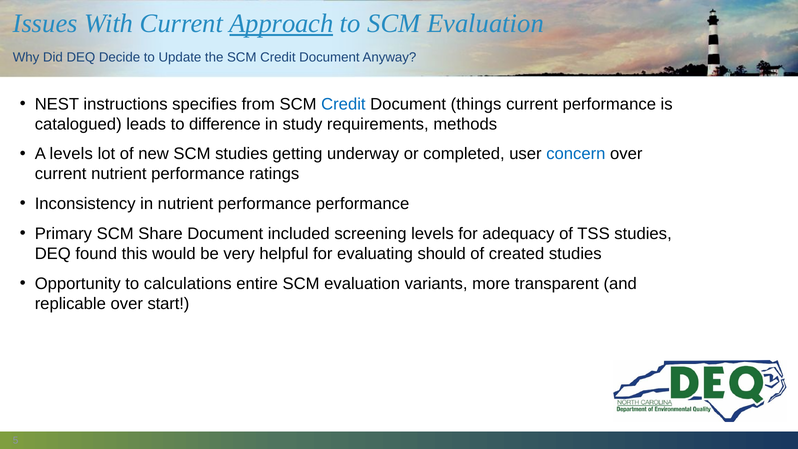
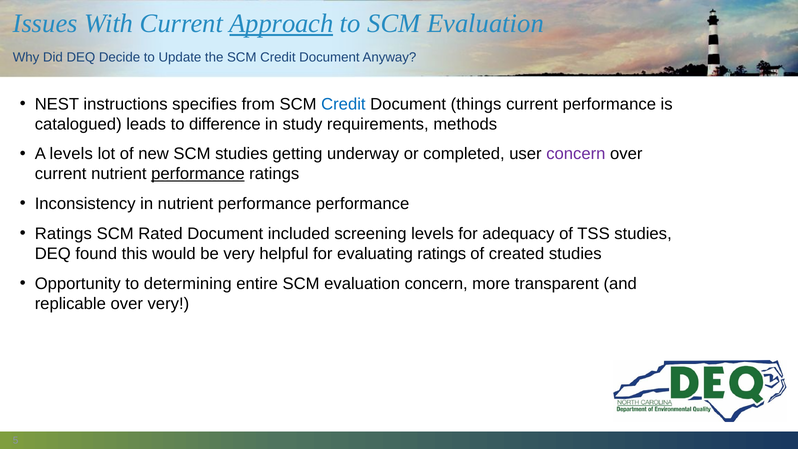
concern colour: blue -> purple (576, 154)
performance underline: none -> present (198, 174)
Primary: Primary -> Ratings (63, 234)
Share: Share -> Rated (161, 234)
evaluating should: should -> ratings (442, 254)
calculations: calculations -> determining (188, 284)
evaluation variants: variants -> concern (436, 284)
over start: start -> very (168, 304)
